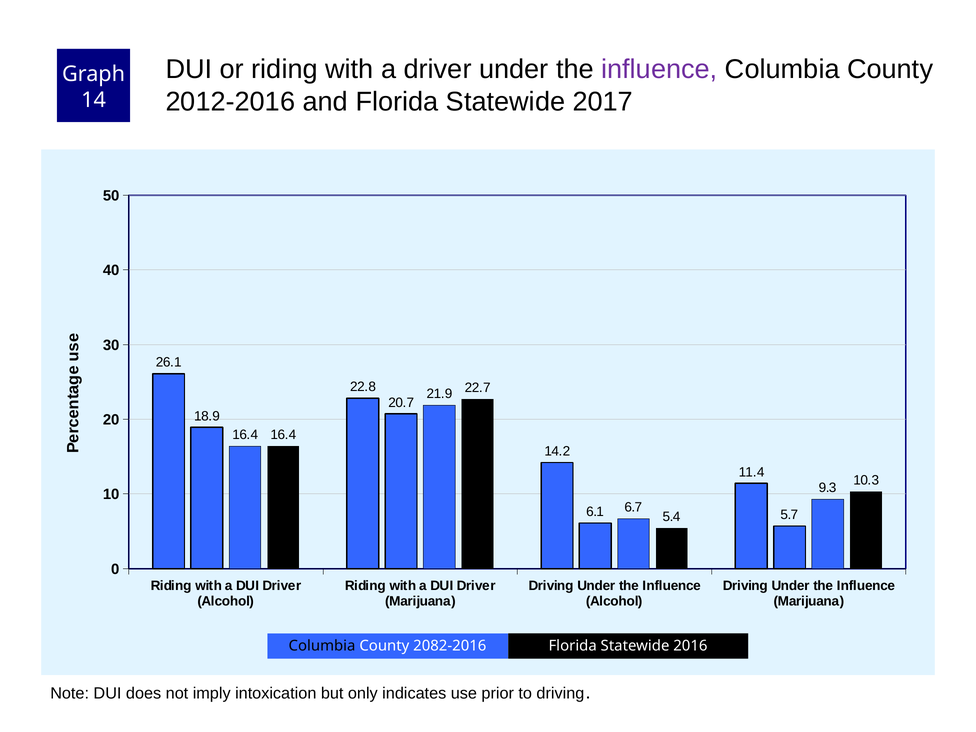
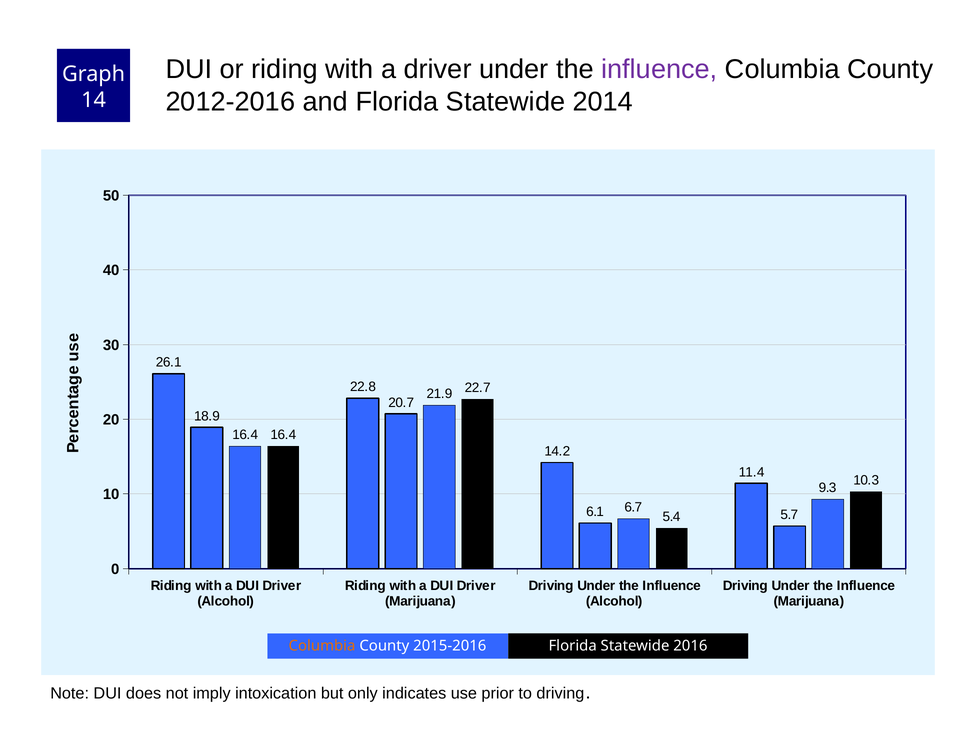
2017: 2017 -> 2014 (603, 102)
Columbia colour: black -> orange (322, 646)
2082-2016: 2082-2016 -> 2015-2016 (450, 646)
